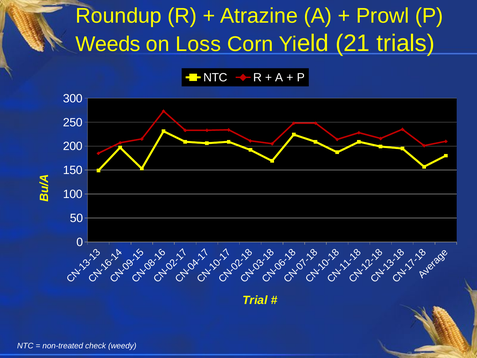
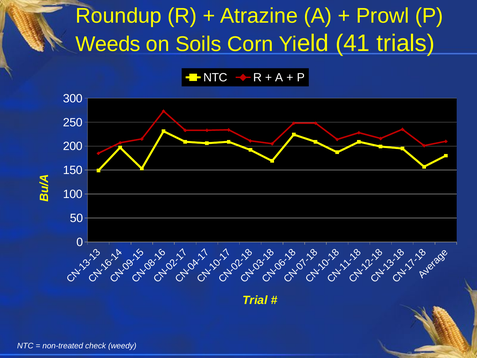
Loss: Loss -> Soils (198, 44)
21: 21 -> 41 (353, 43)
